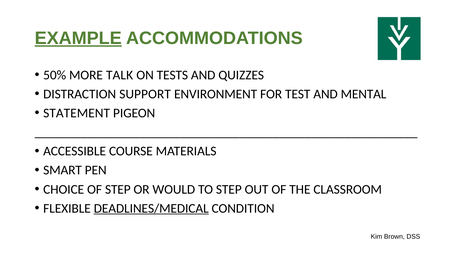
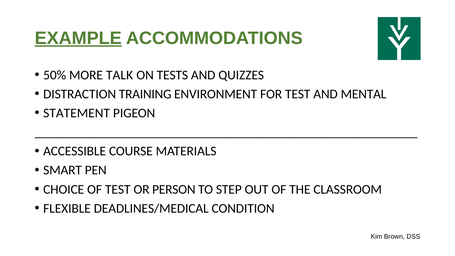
SUPPORT: SUPPORT -> TRAINING (145, 94)
OF STEP: STEP -> TEST (118, 189)
WOULD: WOULD -> PERSON (174, 189)
DEADLINES/MEDICAL underline: present -> none (151, 208)
